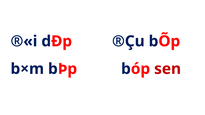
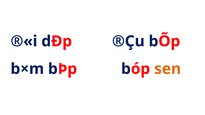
sen colour: red -> orange (168, 69)
